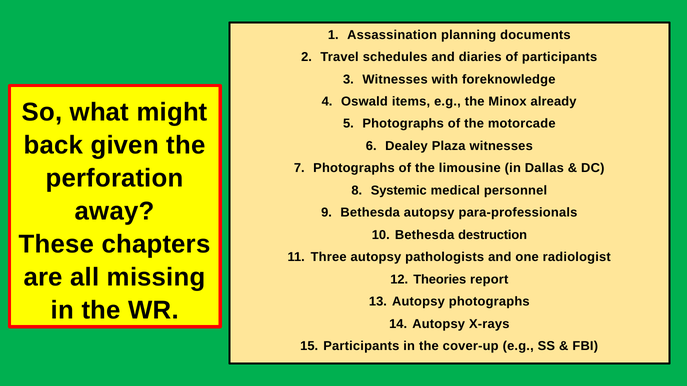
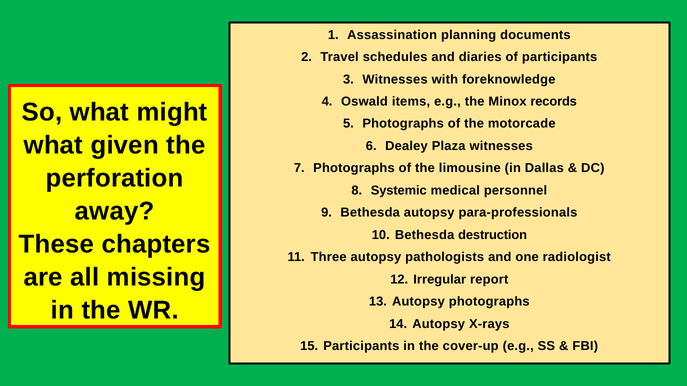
already: already -> records (554, 102)
back: back -> what (53, 146)
Theories: Theories -> Irregular (440, 280)
